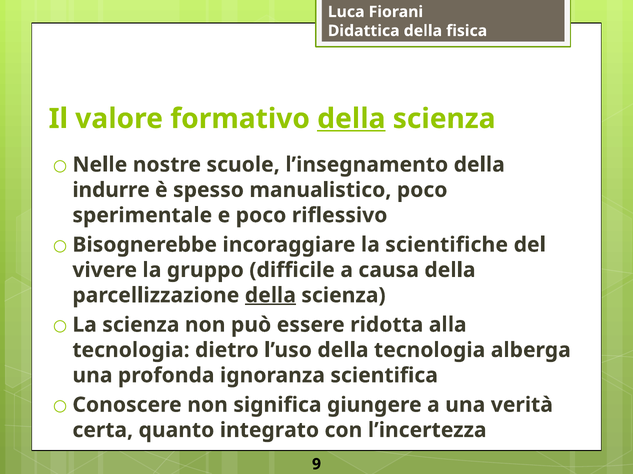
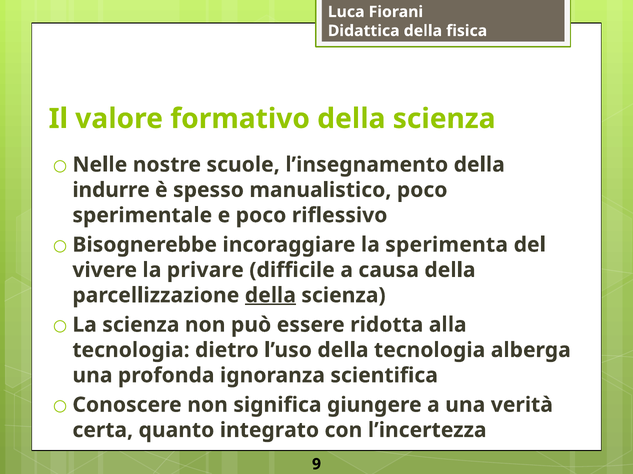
della underline: present -> none (351, 119)
scientifiche: scientifiche -> sperimenta (447, 245)
gruppo: gruppo -> privare (205, 270)
